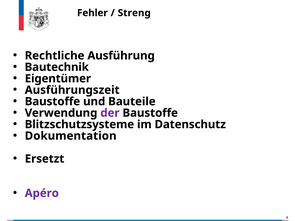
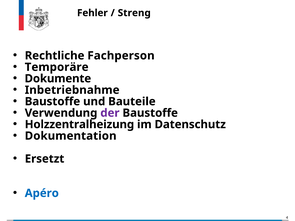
Ausführung: Ausführung -> Fachperson (121, 56)
Bautechnik: Bautechnik -> Temporäre (57, 67)
Eigentümer: Eigentümer -> Dokumente (58, 79)
Ausführungszeit: Ausführungszeit -> Inbetriebnahme (72, 90)
Blitzschutzsysteme: Blitzschutzsysteme -> Holzzentralheizung (79, 125)
Apéro colour: purple -> blue (42, 193)
